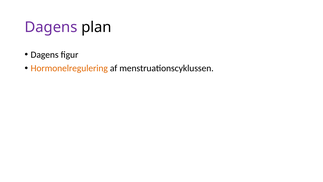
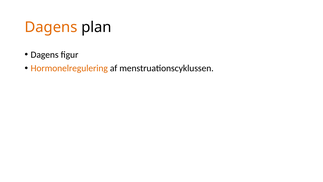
Dagens colour: purple -> orange (51, 27)
